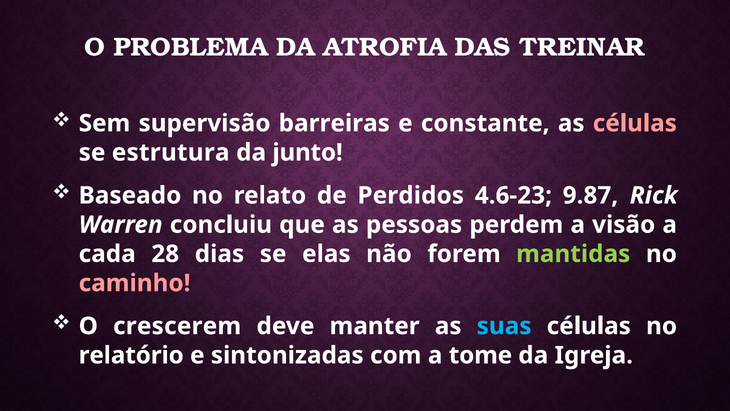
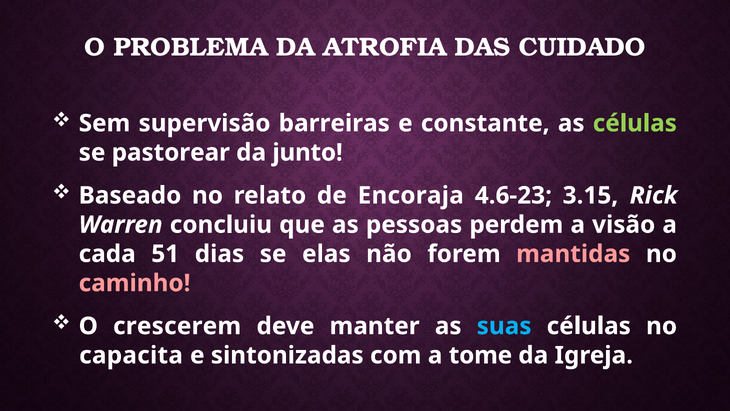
TREINAR: TREINAR -> CUIDADO (582, 47)
células colour: pink -> light green (635, 123)
estrutura: estrutura -> pastorear (171, 152)
Perdidos: Perdidos -> Encoraja (411, 195)
9.87: 9.87 -> 3.15 (590, 195)
28: 28 -> 51 (165, 254)
mantidas colour: light green -> pink (573, 254)
relatório: relatório -> capacita (131, 355)
